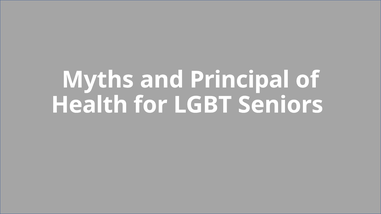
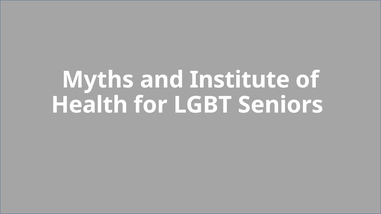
Principal: Principal -> Institute (240, 80)
